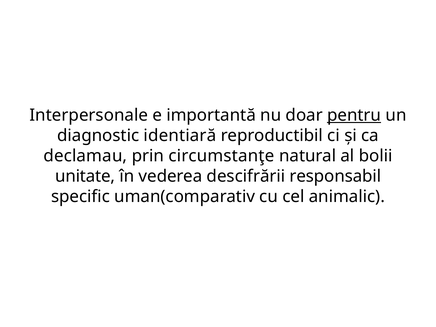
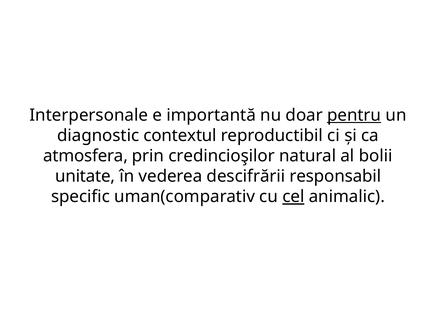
identiară: identiară -> contextul (180, 136)
declamau: declamau -> atmosfera (85, 156)
circumstanţe: circumstanţe -> credincioşilor (222, 156)
cel underline: none -> present (293, 197)
